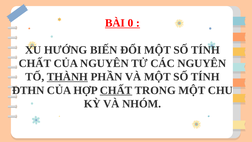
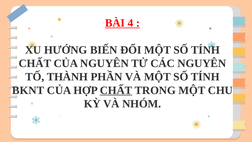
0: 0 -> 4 (131, 23)
THÀNH underline: present -> none (67, 77)
ĐTHN: ĐTHN -> BKNT (28, 90)
